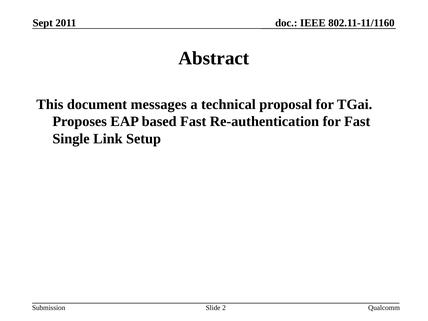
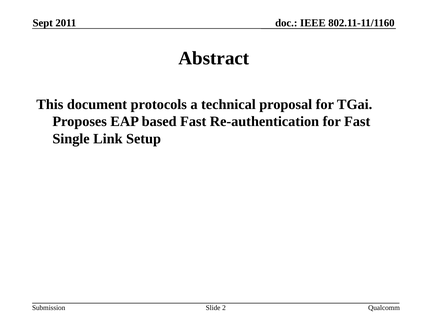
messages: messages -> protocols (159, 104)
